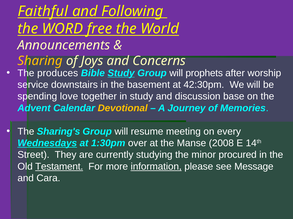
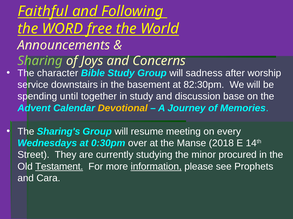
Sharing colour: yellow -> light green (40, 61)
produces: produces -> character (58, 73)
Study underline: present -> none (121, 73)
prophets: prophets -> sadness (204, 73)
42:30pm: 42:30pm -> 82:30pm (204, 85)
love: love -> until (69, 97)
Wednesdays underline: present -> none (47, 144)
1:30pm: 1:30pm -> 0:30pm (108, 144)
2008: 2008 -> 2018 (221, 144)
Message: Message -> Prophets (254, 167)
